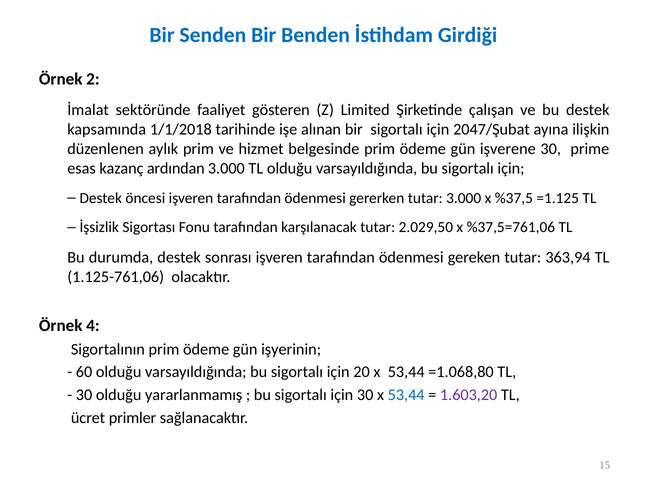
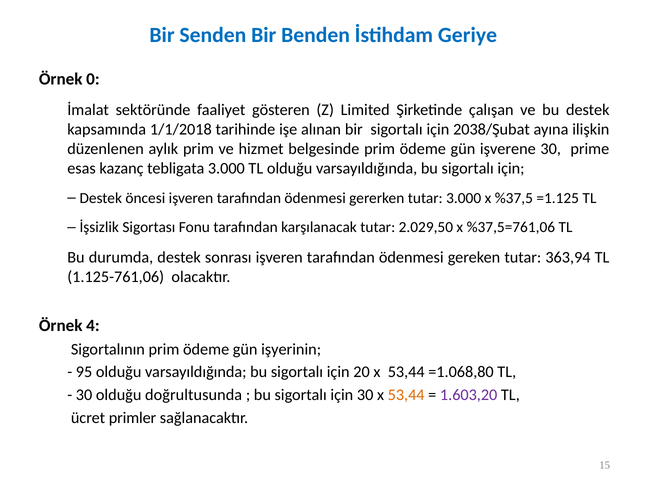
Girdiği: Girdiği -> Geriye (468, 35)
2: 2 -> 0 (93, 79)
2047/Şubat: 2047/Şubat -> 2038/Şubat (491, 129)
ardından: ardından -> tebligata (176, 168)
60: 60 -> 95 (84, 372)
yararlanmamış: yararlanmamış -> doğrultusunda (194, 395)
53,44 colour: blue -> orange (406, 395)
